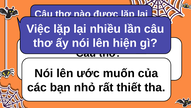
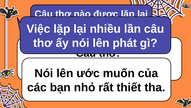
hiện: hiện -> phát (125, 43)
